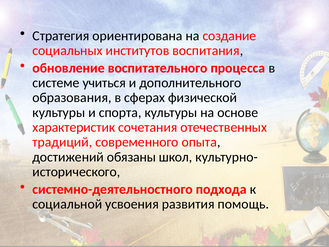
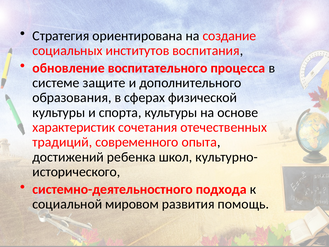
учиться: учиться -> защите (104, 83)
обязаны: обязаны -> ребенка (131, 157)
усвоения: усвоения -> мировом (132, 204)
